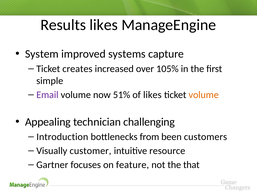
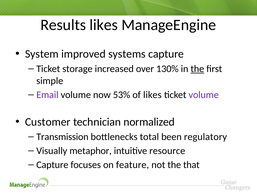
creates: creates -> storage (77, 69)
105%: 105% -> 130% (167, 69)
the underline: none -> present (197, 69)
51%: 51% -> 53% (122, 95)
volume colour: orange -> purple (204, 95)
Appealing: Appealing -> Customer (48, 122)
challenging: challenging -> normalized (149, 122)
Introduction: Introduction -> Transmission (62, 137)
from: from -> total (149, 137)
customers: customers -> regulatory (205, 137)
customer: customer -> metaphor (91, 151)
Gartner: Gartner -> Capture (52, 164)
